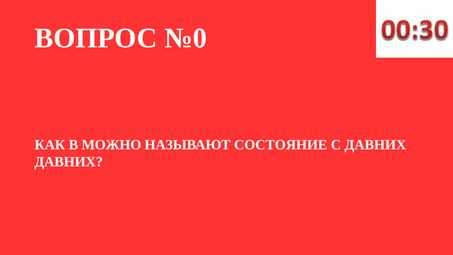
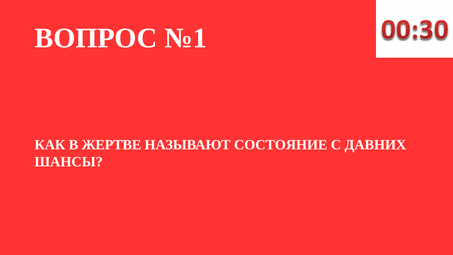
№0: №0 -> №1 (186, 38)
МОЖНО: МОЖНО -> ЖЕРТВЕ (111, 145)
ДАВНИХ: ДАВНИХ -> ШАНСЫ (69, 162)
